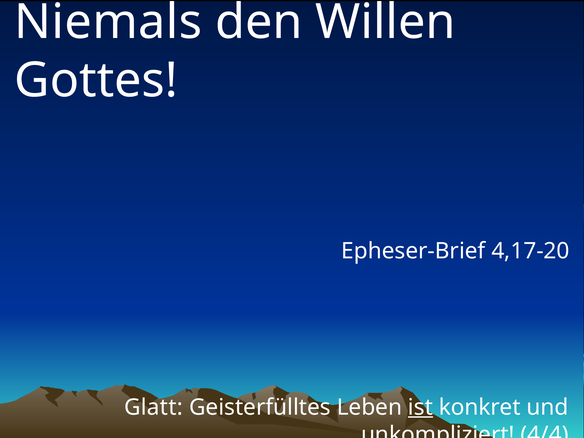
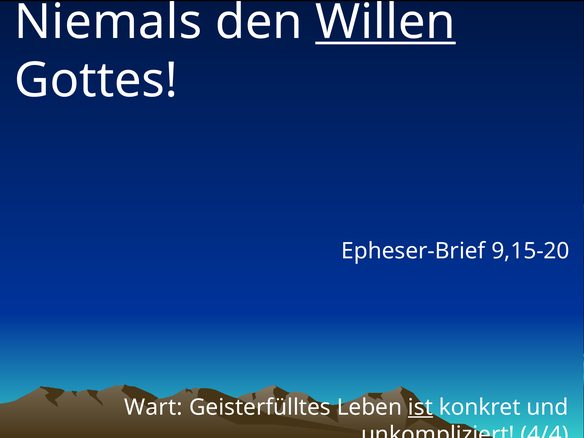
Willen underline: none -> present (385, 22)
4,17-20: 4,17-20 -> 9,15-20 (530, 251)
Glatt: Glatt -> Wart (154, 407)
